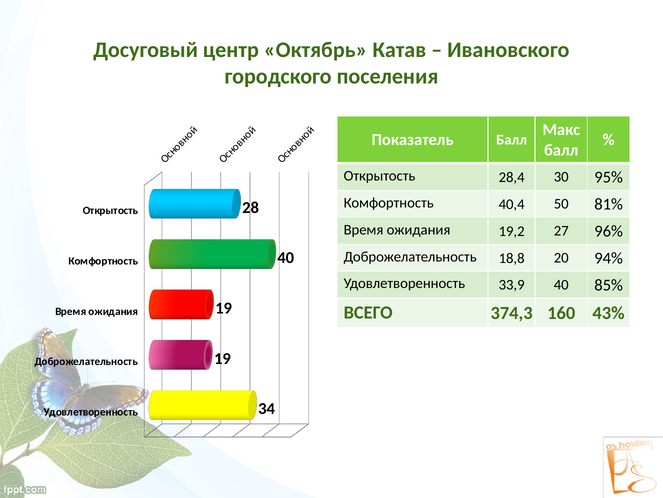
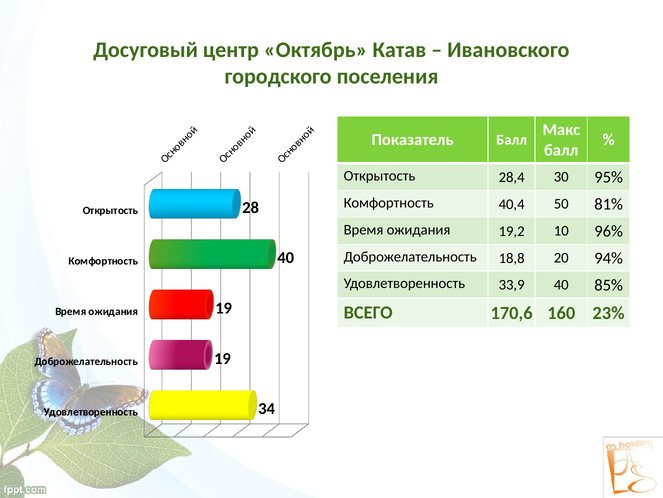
27: 27 -> 10 (561, 231)
374,3: 374,3 -> 170,6 (512, 313)
43%: 43% -> 23% (609, 313)
